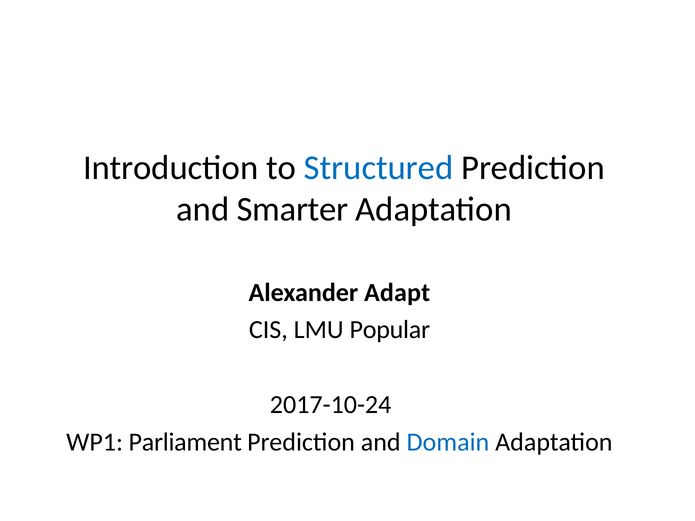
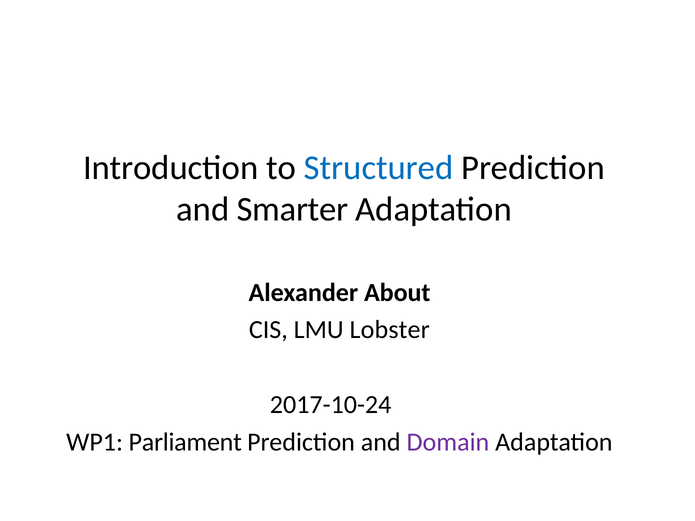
Adapt: Adapt -> About (397, 293)
Popular: Popular -> Lobster (390, 330)
Domain colour: blue -> purple (448, 442)
